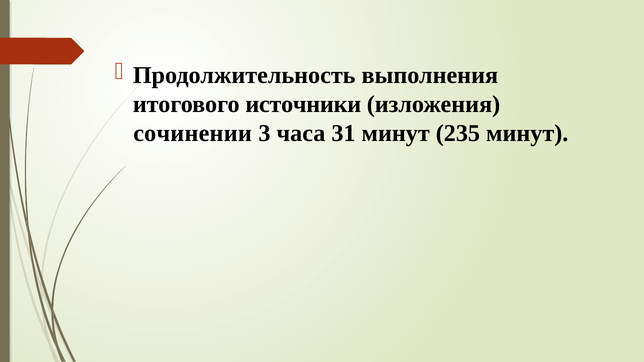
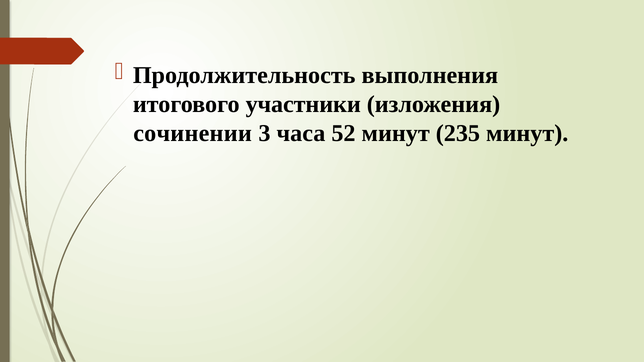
источники: источники -> участники (303, 104)
31: 31 -> 52 (343, 133)
